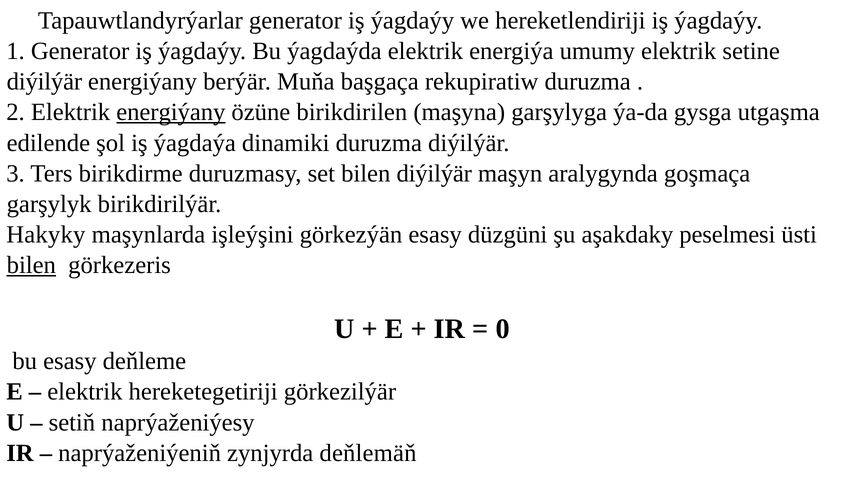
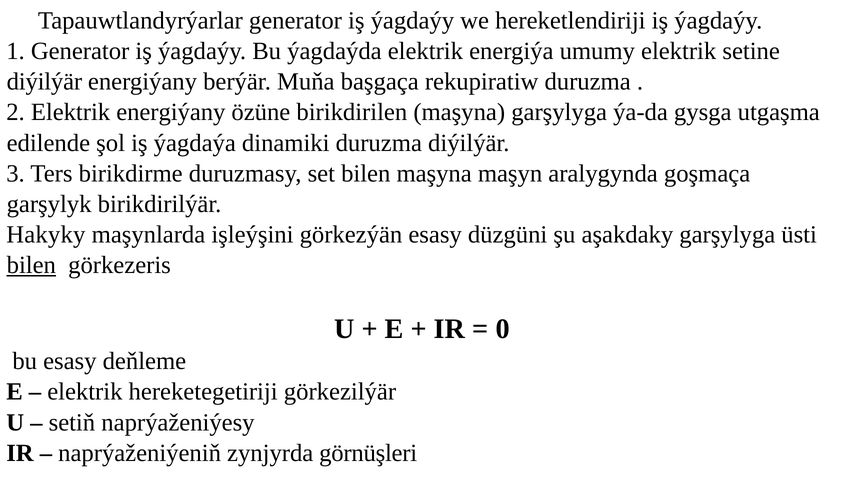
energiýany underline: present -> none (171, 112)
bilen diýilýär: diýilýär -> maşyna (434, 173)
aşakdaky peselmesi: peselmesi -> garşylyga (727, 234)
deňlemäň: deňlemäň -> görnüşleri (368, 452)
